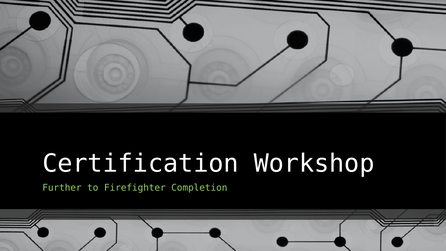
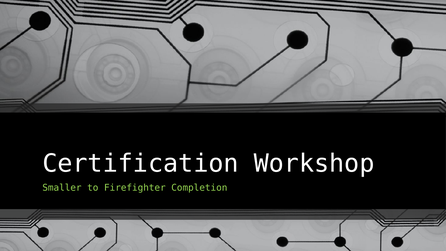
Further: Further -> Smaller (62, 188)
